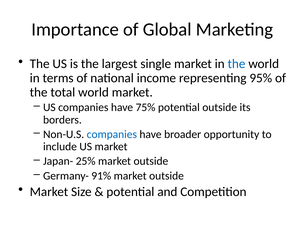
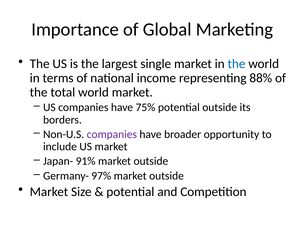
95%: 95% -> 88% (261, 78)
companies colour: blue -> purple (112, 134)
25%: 25% -> 91% (86, 161)
91%: 91% -> 97% (101, 176)
